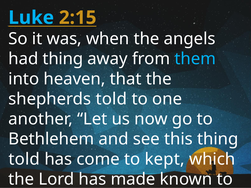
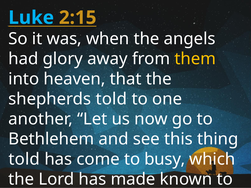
had thing: thing -> glory (63, 59)
them colour: light blue -> yellow (195, 59)
kept: kept -> busy (165, 159)
